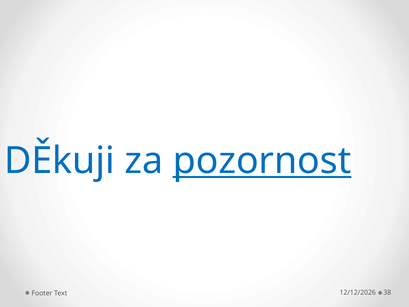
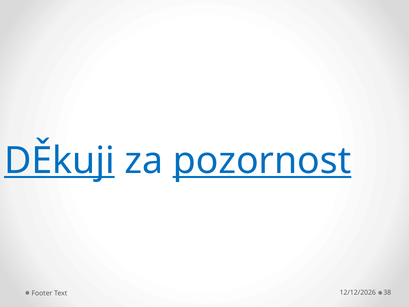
DĚkuji underline: none -> present (59, 161)
